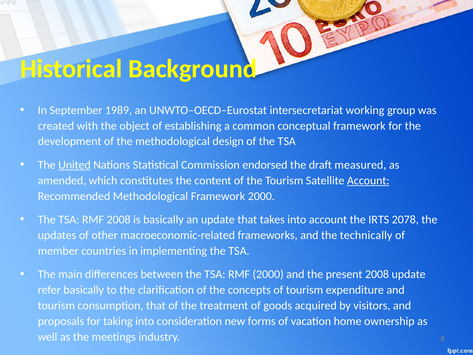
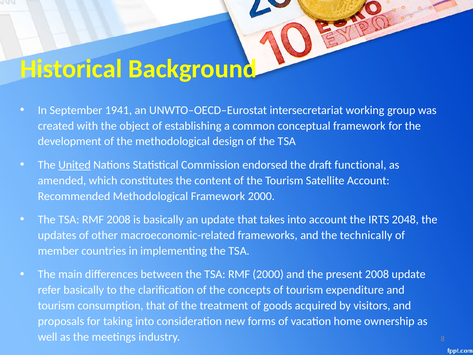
1989: 1989 -> 1941 (119, 110)
measured: measured -> functional (360, 165)
Account underline: present -> none (368, 180)
2078: 2078 -> 2048 (405, 219)
